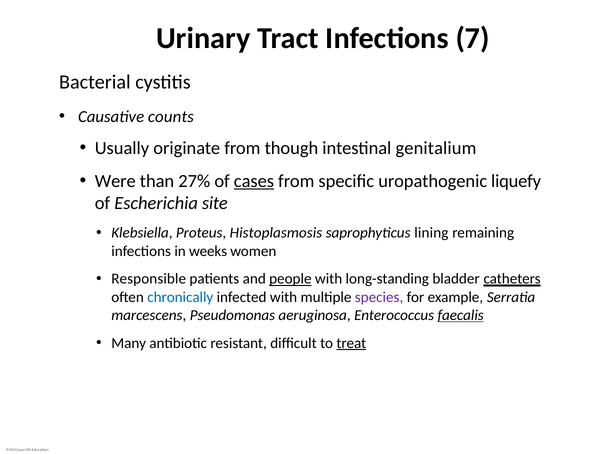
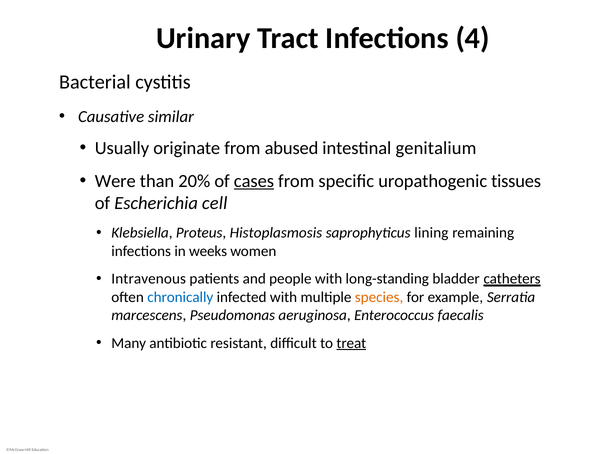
7: 7 -> 4 (473, 38)
counts: counts -> similar (171, 117)
though: though -> abused (292, 148)
27%: 27% -> 20% (194, 181)
liquefy: liquefy -> tissues (516, 181)
site: site -> cell (215, 203)
Responsible: Responsible -> Intravenous (149, 279)
people underline: present -> none (290, 279)
species colour: purple -> orange (379, 297)
faecalis underline: present -> none (461, 315)
